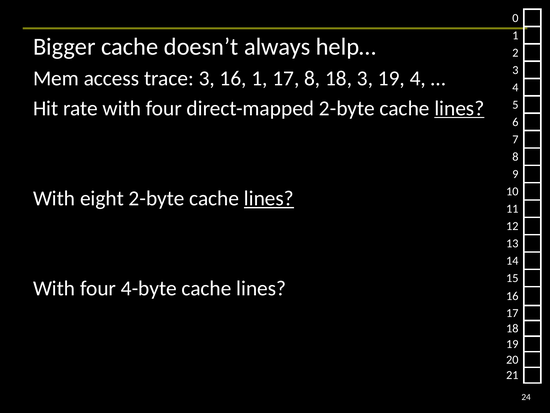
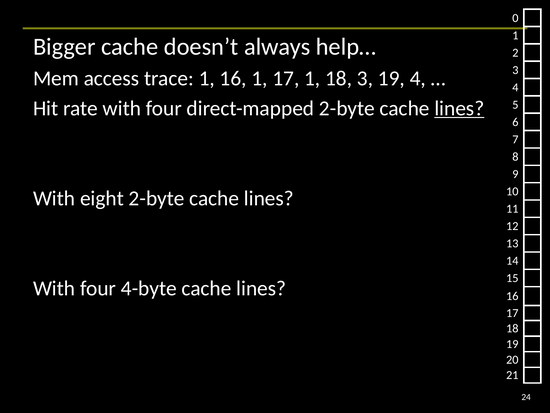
trace 3: 3 -> 1 (207, 78)
17 8: 8 -> 1 (312, 78)
lines underline: present -> none (269, 198)
